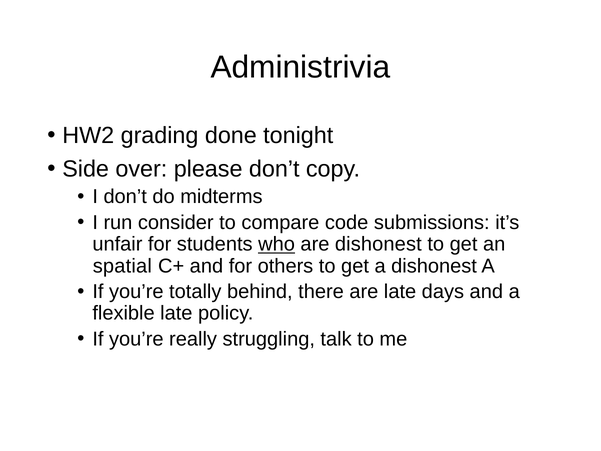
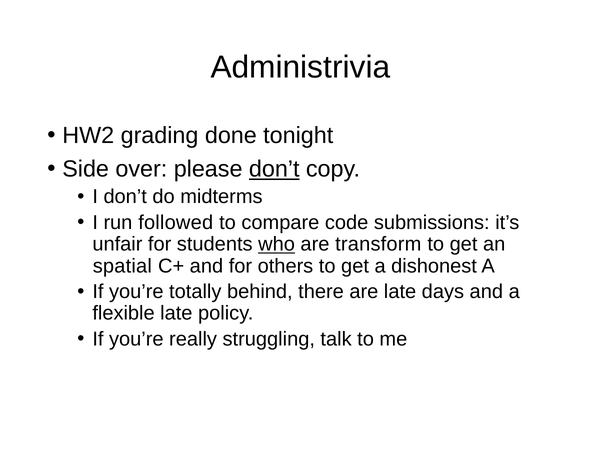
don’t underline: none -> present (274, 169)
consider: consider -> followed (176, 223)
are dishonest: dishonest -> transform (378, 244)
